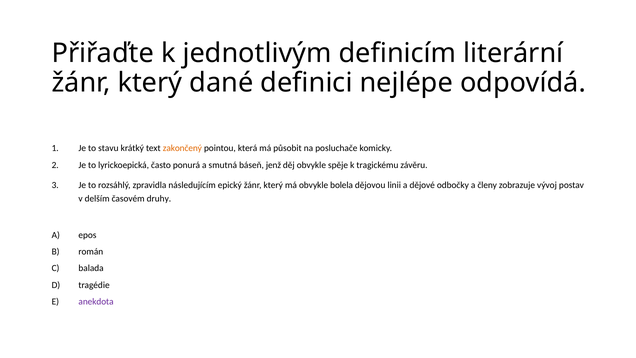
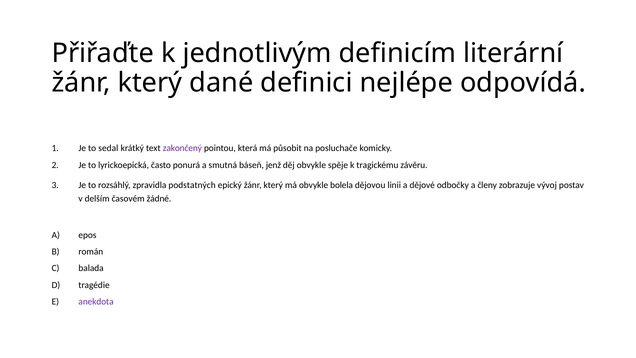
stavu: stavu -> sedal (108, 148)
zakončený colour: orange -> purple (182, 148)
následujícím: následujícím -> podstatných (192, 185)
druhy: druhy -> žádné (159, 198)
